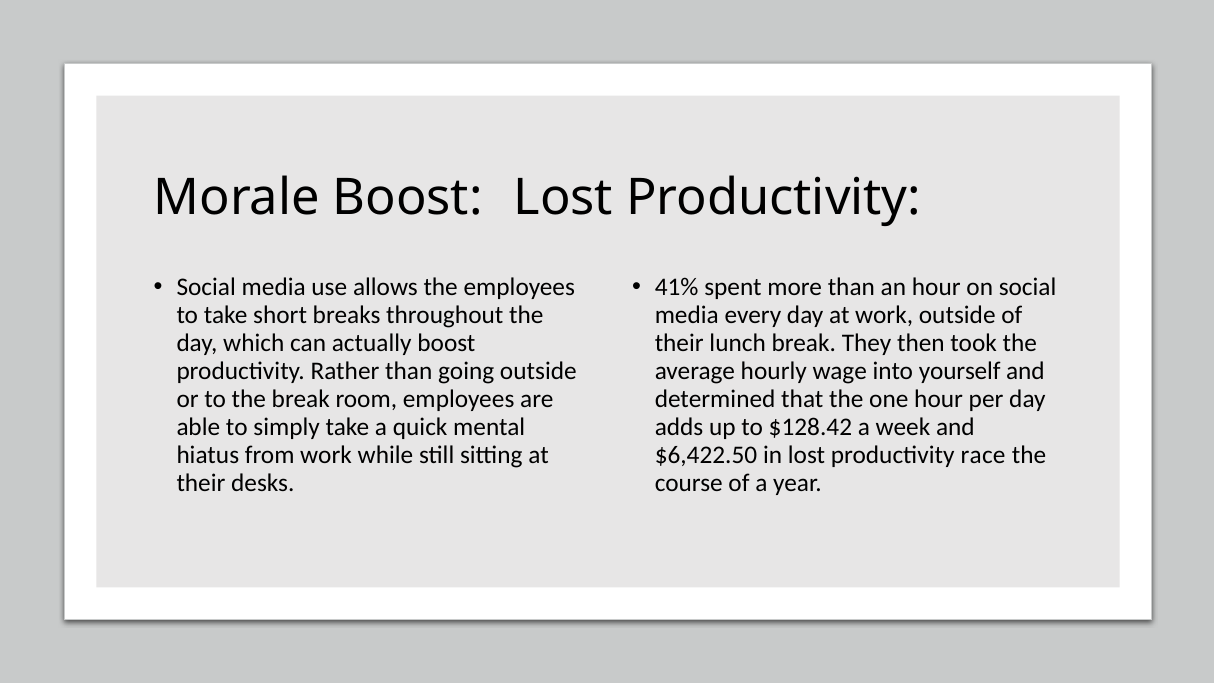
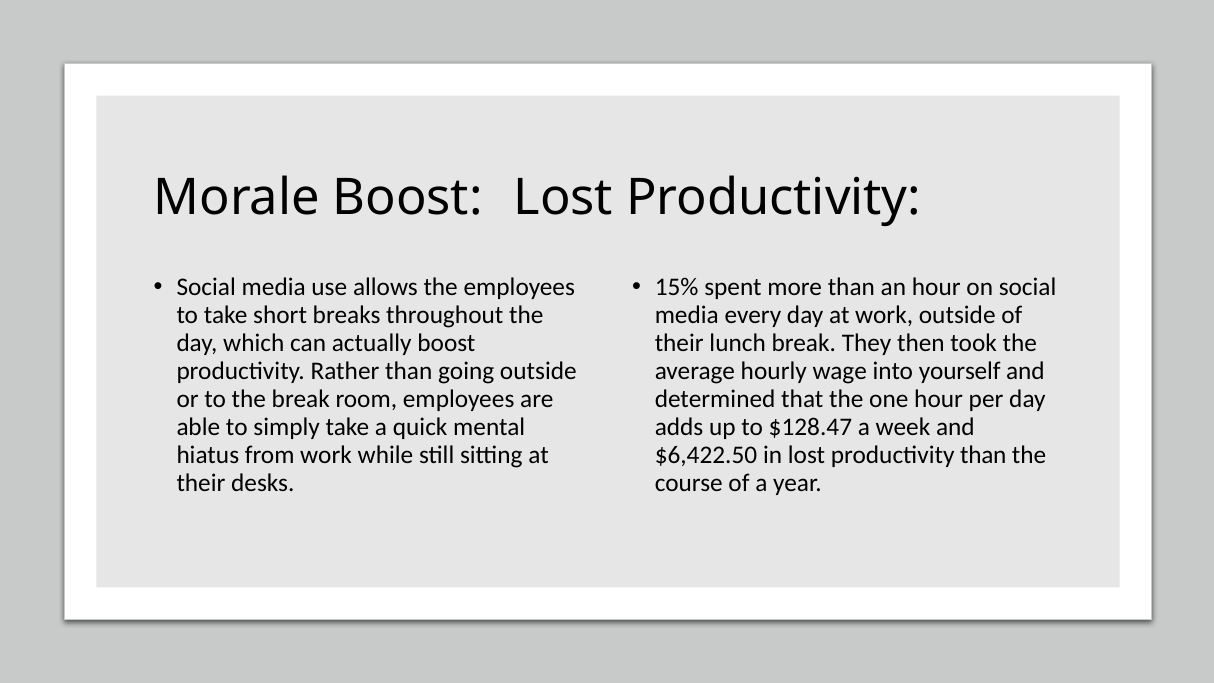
41%: 41% -> 15% (677, 287)
$128.42: $128.42 -> $128.47 (810, 427)
productivity race: race -> than (983, 455)
